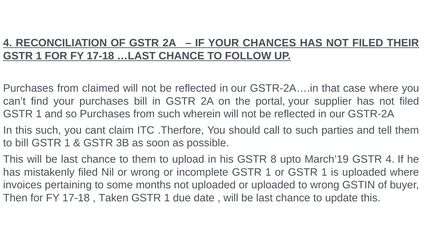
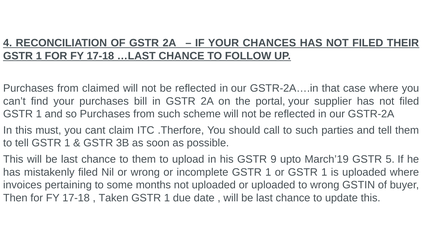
wherein: wherein -> scheme (202, 114)
this such: such -> must (48, 130)
to bill: bill -> tell (22, 143)
8: 8 -> 9 (274, 159)
GSTR 4: 4 -> 5 (390, 159)
